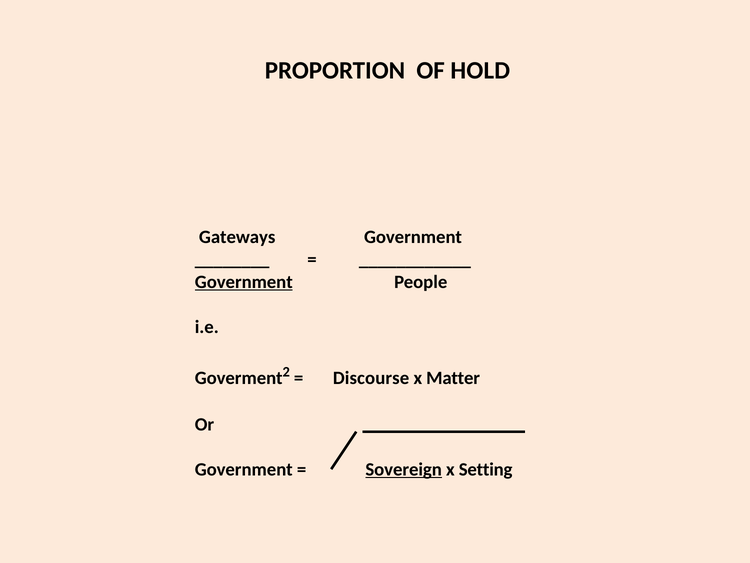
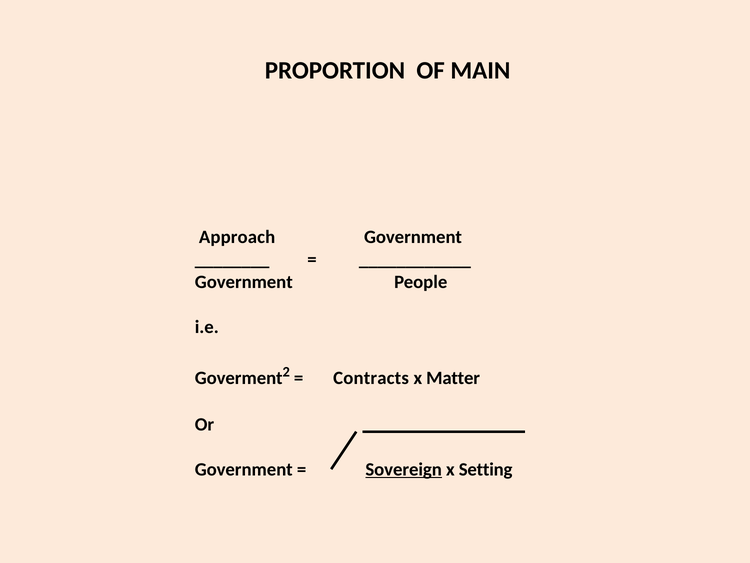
HOLD: HOLD -> MAIN (480, 70)
Gateways: Gateways -> Approach (237, 237)
Government underline: present -> none (244, 282)
Discourse: Discourse -> Contracts (371, 378)
